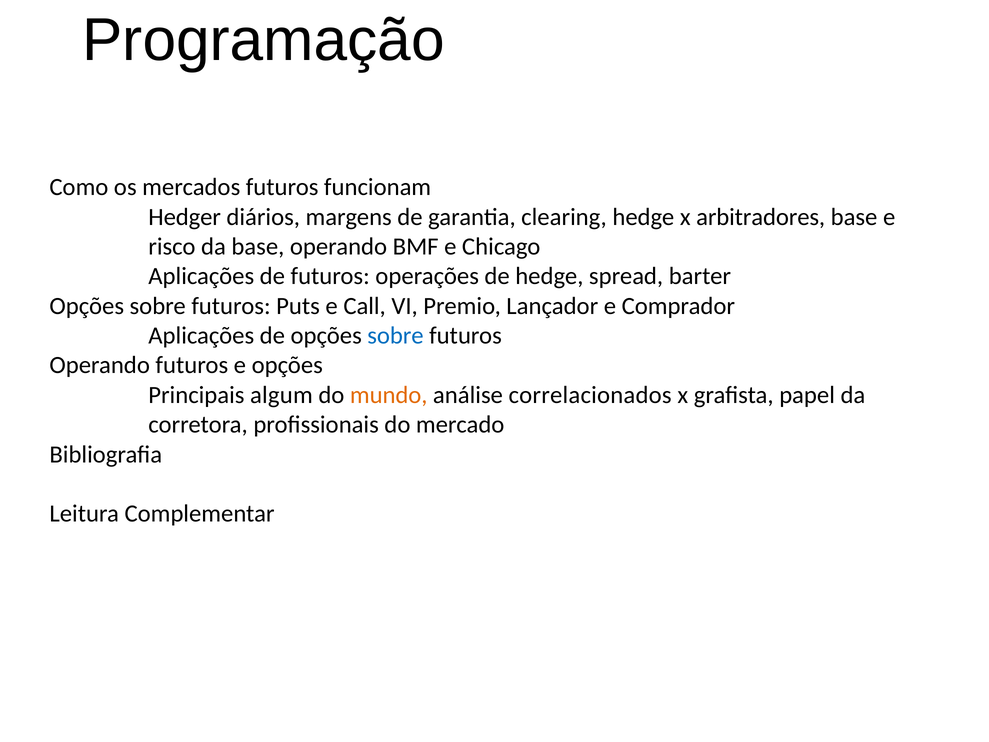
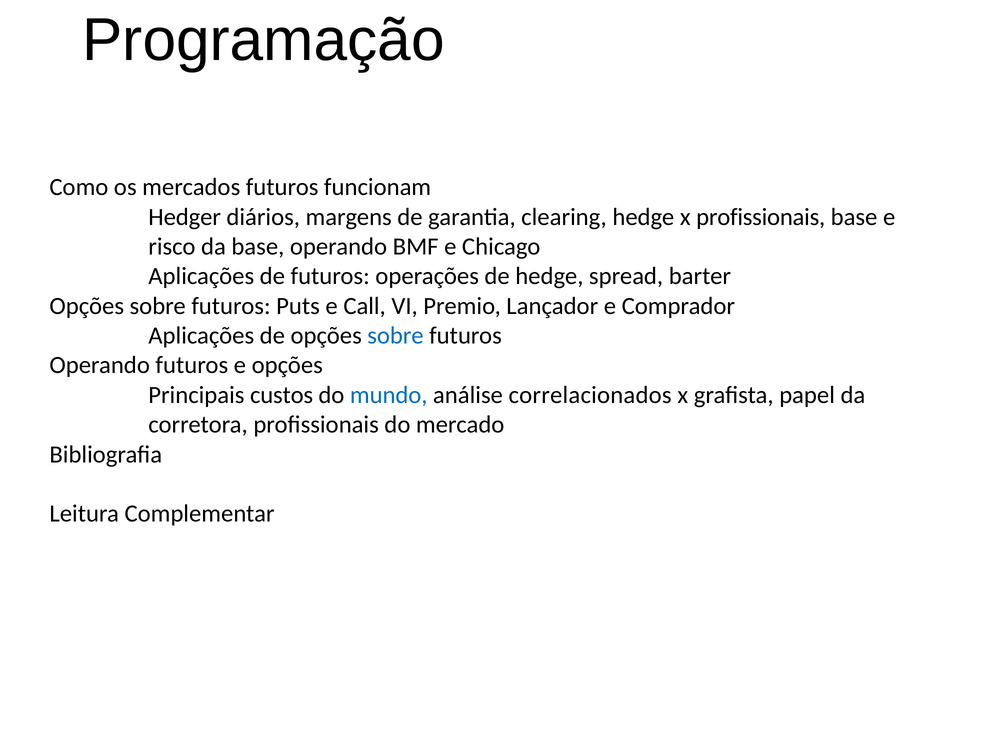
x arbitradores: arbitradores -> profissionais (761, 217)
algum: algum -> custos (282, 395)
mundo colour: orange -> blue (389, 395)
